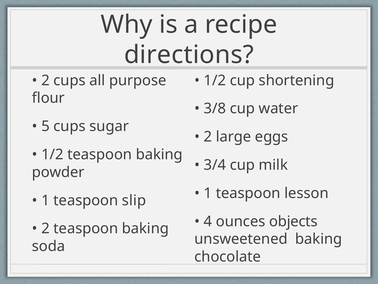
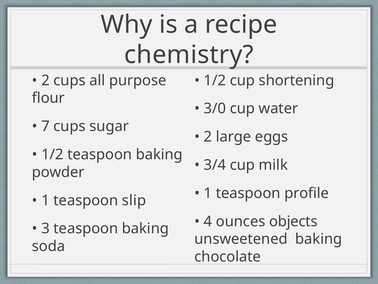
directions: directions -> chemistry (189, 55)
3/8: 3/8 -> 3/0 (215, 108)
5: 5 -> 7 (45, 126)
lesson: lesson -> profile (307, 193)
2: 2 -> 3 (45, 228)
